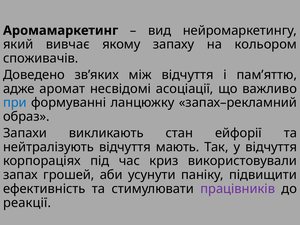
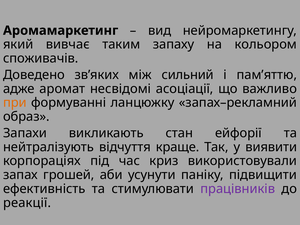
якому: якому -> таким (121, 44)
між відчуття: відчуття -> сильний (188, 75)
при colour: blue -> orange (15, 103)
мають: мають -> краще (178, 147)
у відчуття: відчуття -> виявити (271, 147)
